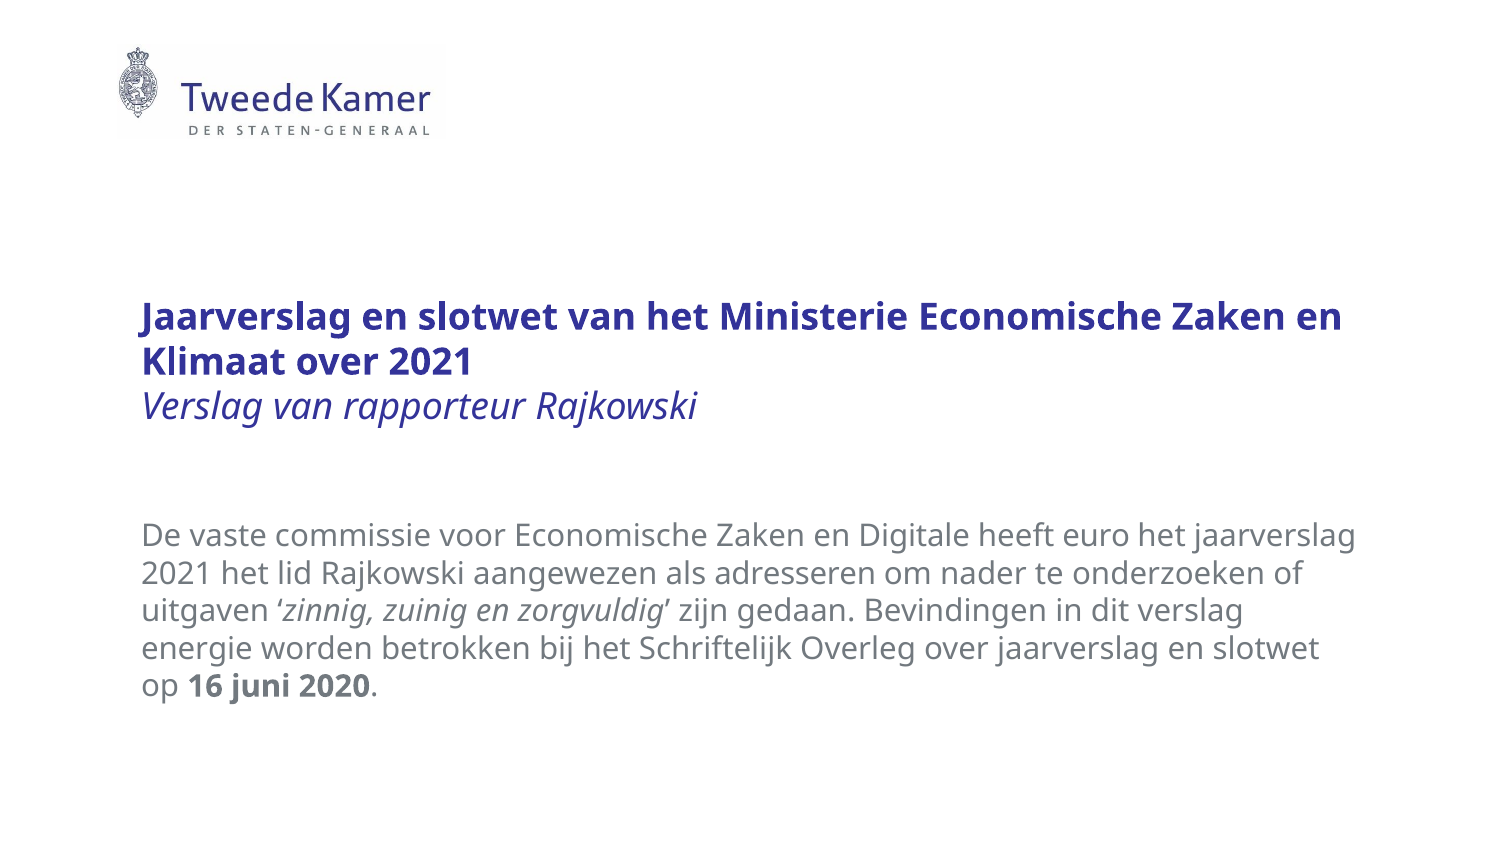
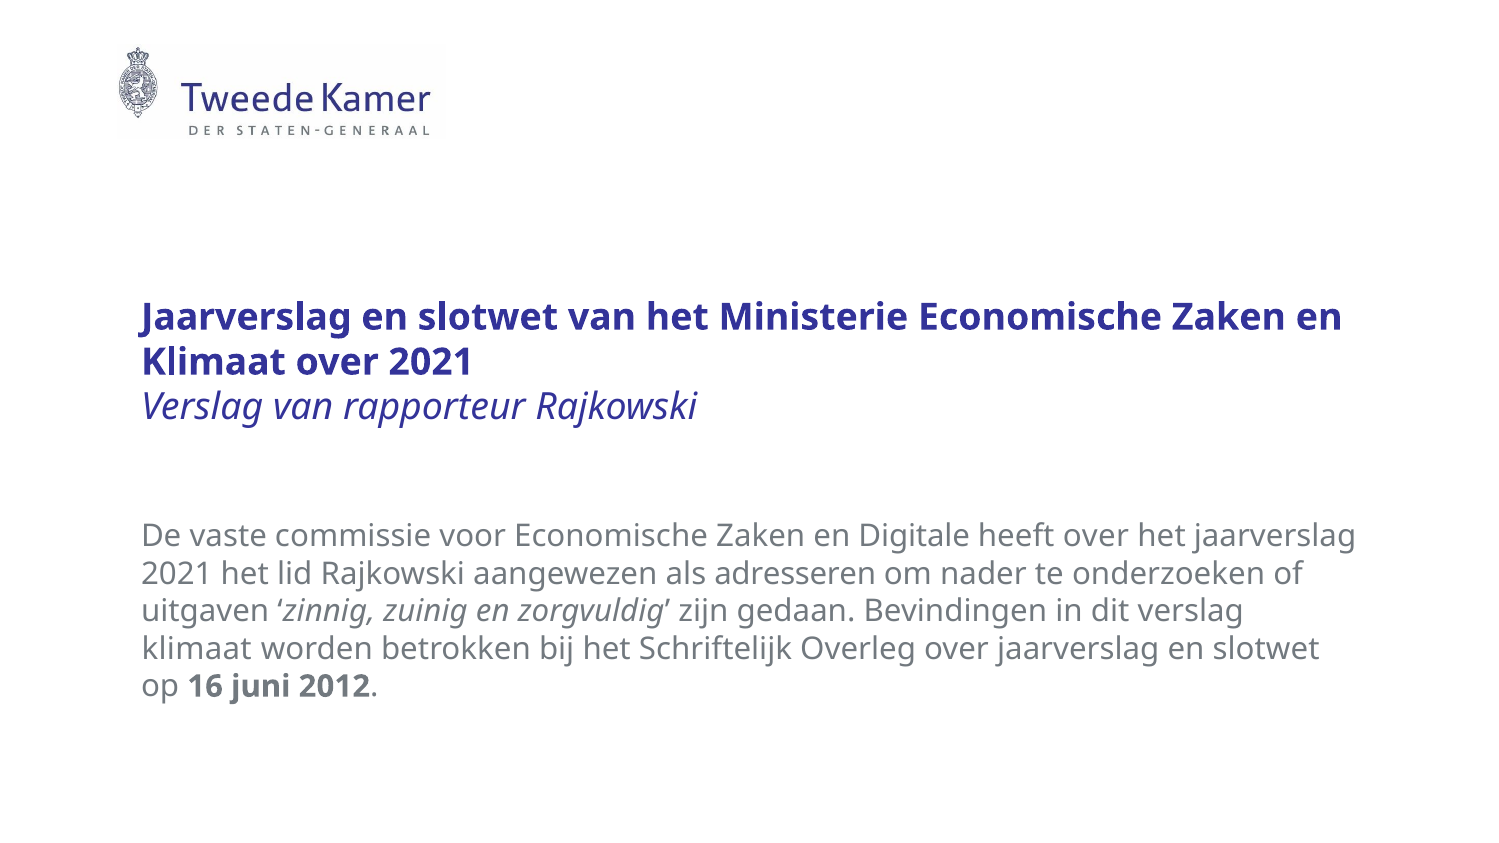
heeft euro: euro -> over (1096, 537)
energie: energie -> klimaat (197, 649)
2020: 2020 -> 2012 (334, 687)
